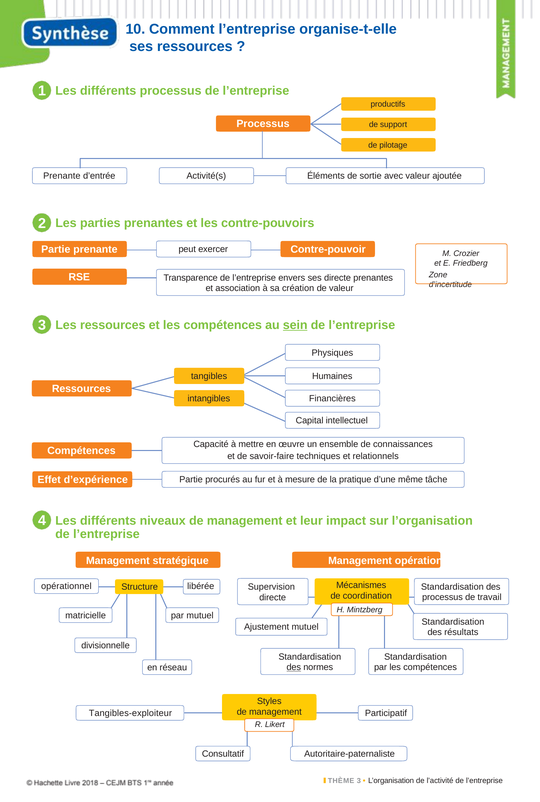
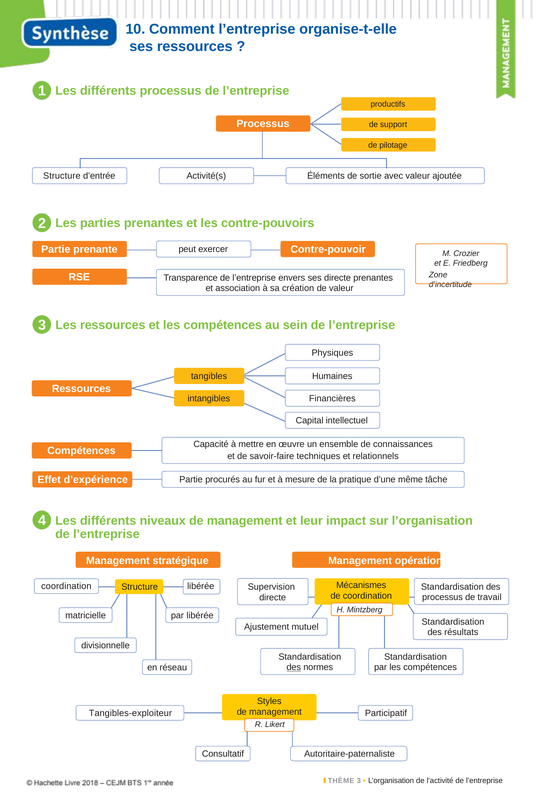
Prenante: Prenante -> Structure (62, 176)
sein underline: present -> none (295, 325)
opérationnel: opérationnel -> coordination (66, 586)
par mutuel: mutuel -> libérée (200, 615)
